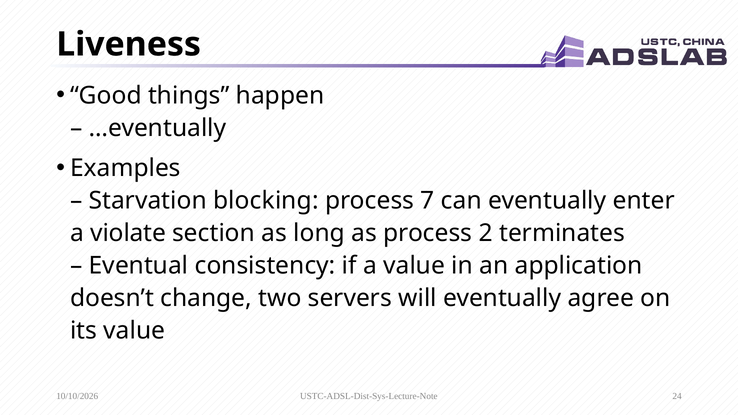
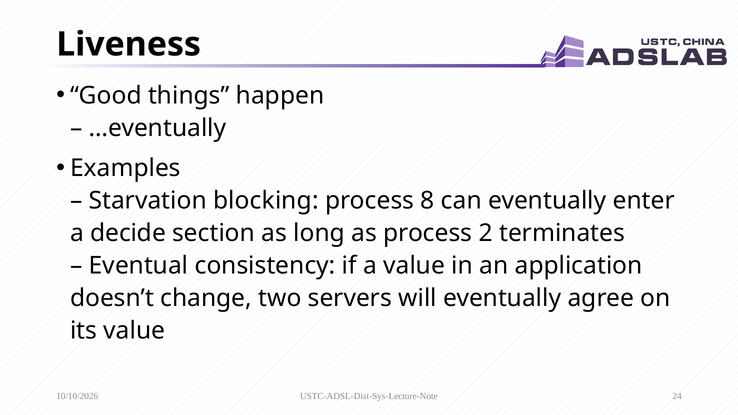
7: 7 -> 8 (427, 201)
violate: violate -> decide (128, 233)
